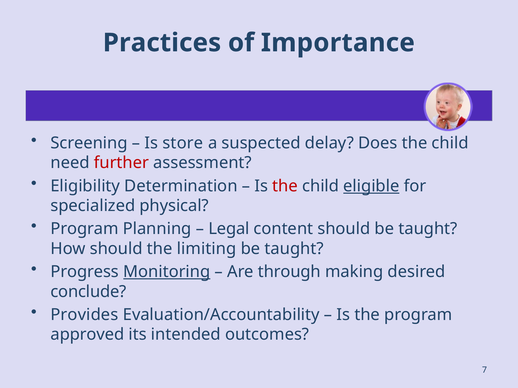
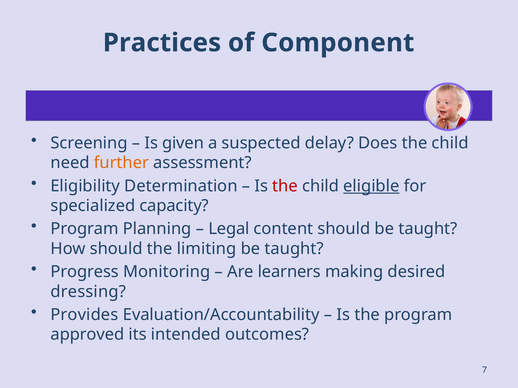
Importance: Importance -> Component (338, 43)
store: store -> given (183, 143)
further colour: red -> orange (121, 163)
physical: physical -> capacity (174, 206)
Monitoring underline: present -> none (167, 272)
through: through -> learners (289, 272)
conclude: conclude -> dressing (88, 292)
